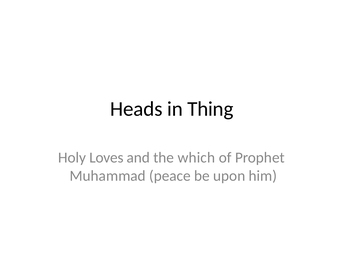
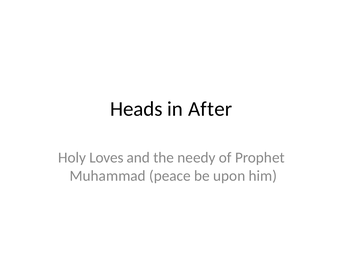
Thing: Thing -> After (210, 109)
which: which -> needy (196, 158)
